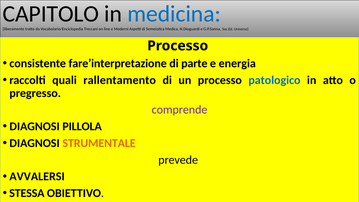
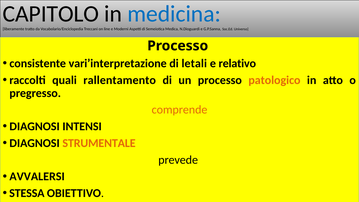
fare’interpretazione: fare’interpretazione -> vari’interpretazione (118, 63)
parte: parte -> letali (194, 63)
energia: energia -> relativo (237, 63)
patologico colour: blue -> orange (274, 80)
comprende colour: purple -> orange (180, 110)
PILLOLA: PILLOLA -> INTENSI (82, 126)
